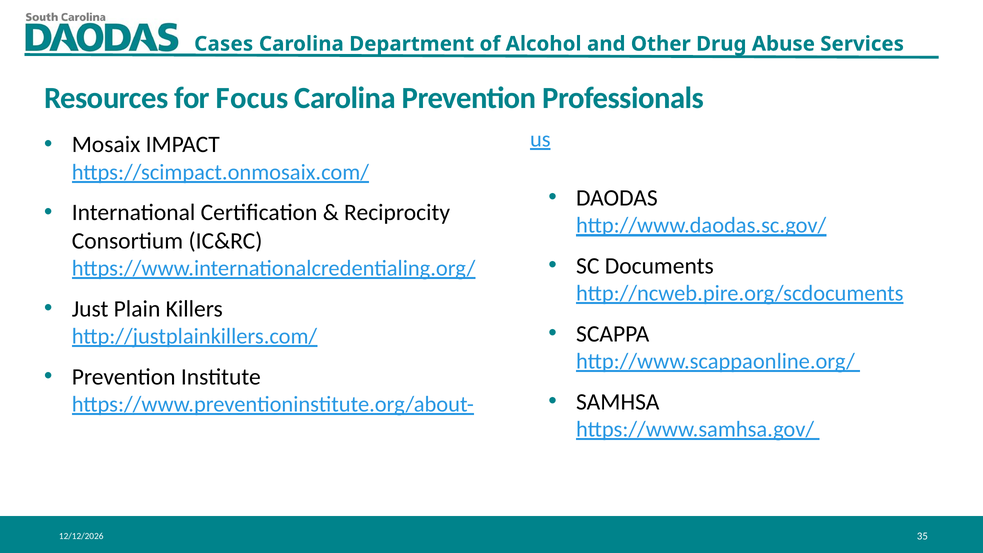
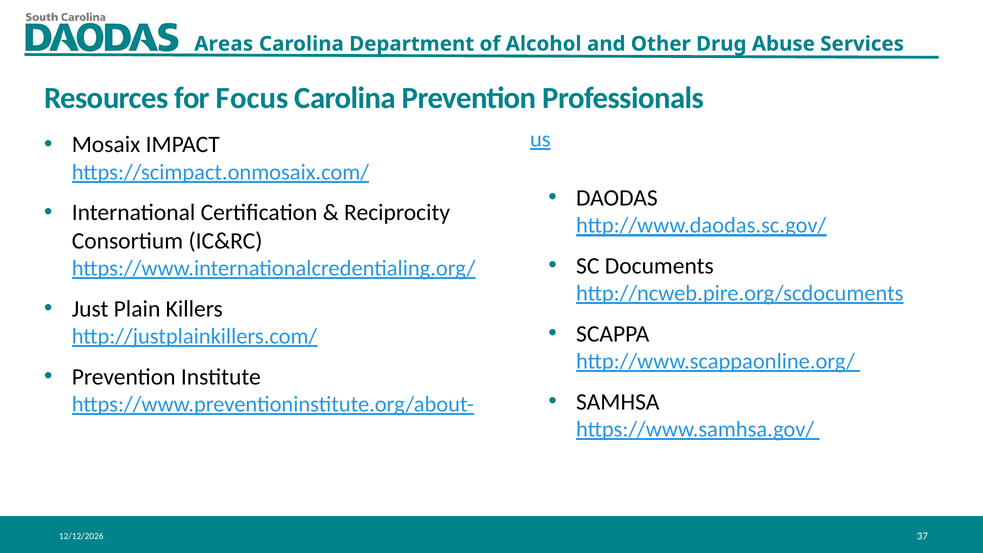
Cases: Cases -> Areas (224, 44)
35: 35 -> 37 (922, 536)
